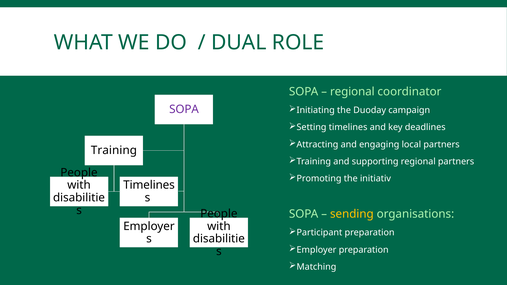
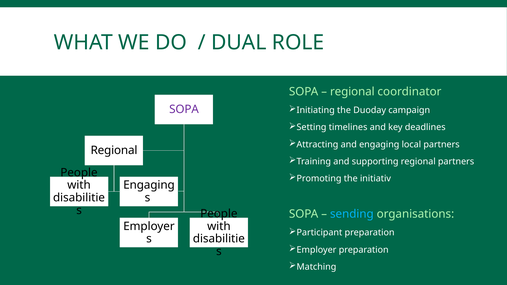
Training: Training -> Regional (114, 151)
Timelines: Timelines -> Engaging (149, 185)
sending colour: yellow -> light blue (352, 214)
